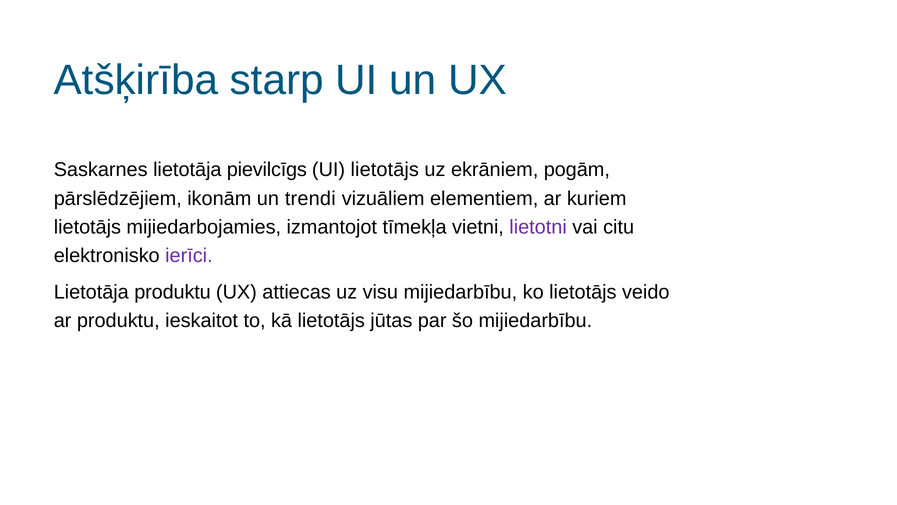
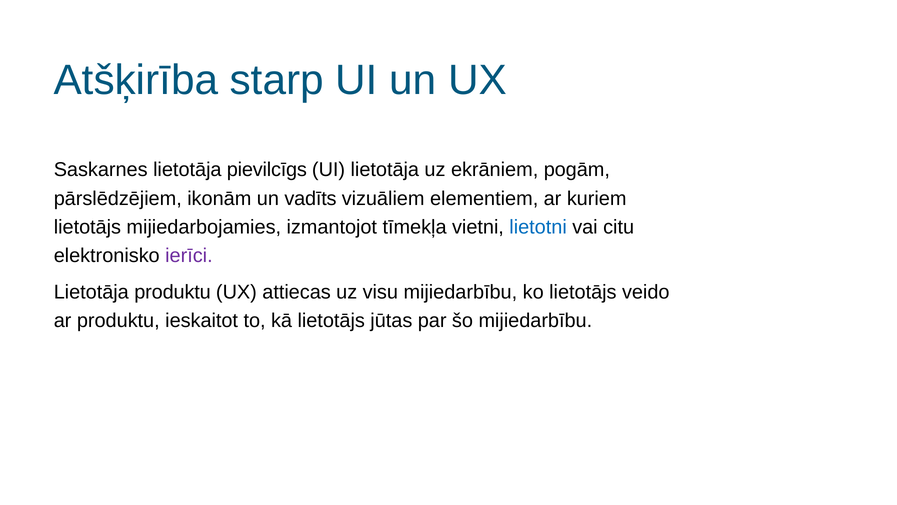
UI lietotājs: lietotājs -> lietotāja (385, 170)
trendi: trendi -> vadīts (310, 198)
lietotni colour: purple -> blue (538, 227)
